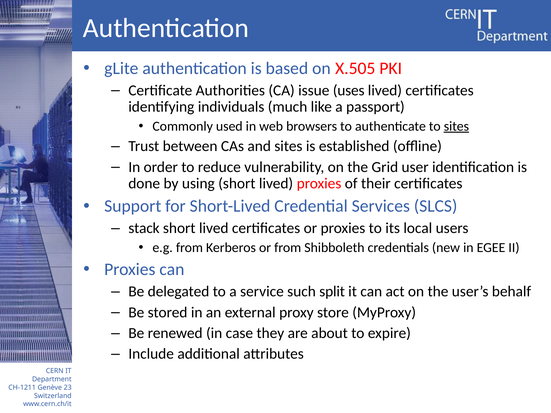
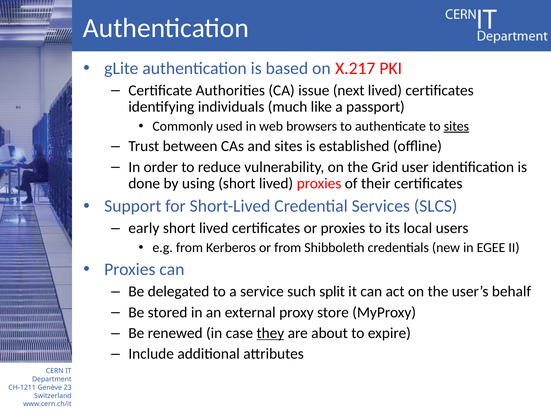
X.505: X.505 -> X.217 (355, 68)
uses: uses -> next (349, 90)
stack: stack -> early (144, 228)
they underline: none -> present (270, 333)
